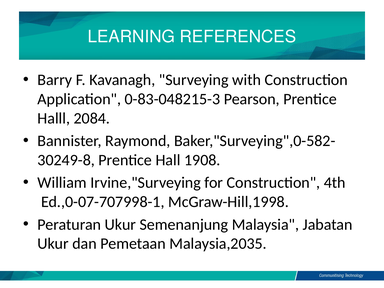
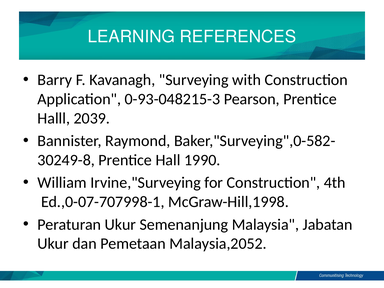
0-83-048215-3: 0-83-048215-3 -> 0-93-048215-3 (172, 99)
2084: 2084 -> 2039 (92, 118)
1908: 1908 -> 1990 (202, 160)
Malaysia,2035: Malaysia,2035 -> Malaysia,2052 (218, 244)
